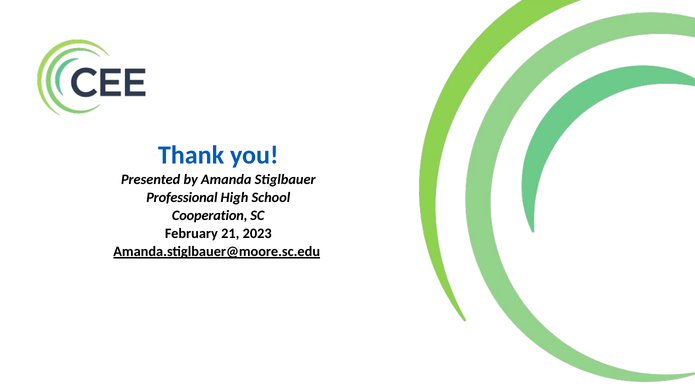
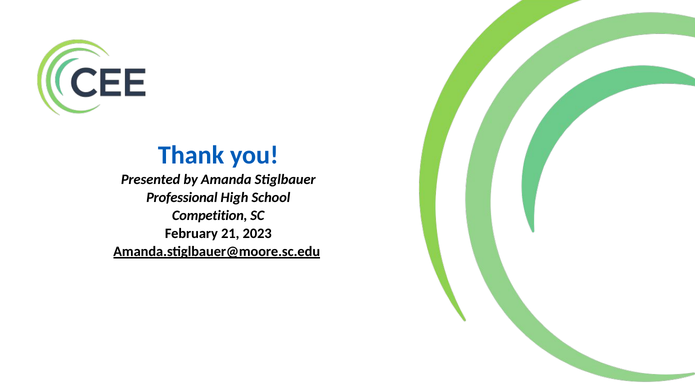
Cooperation: Cooperation -> Competition (210, 216)
